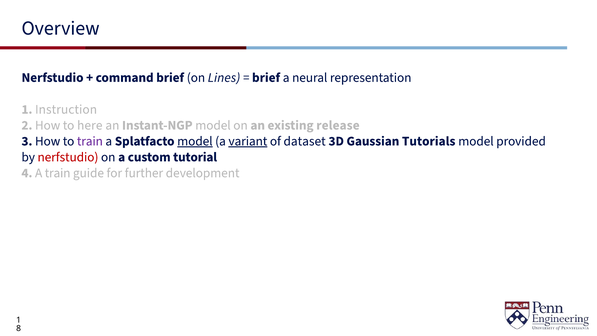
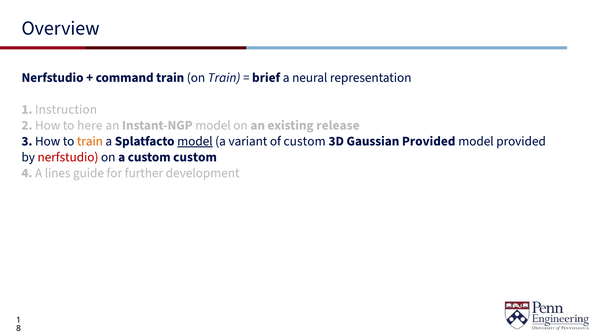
command brief: brief -> train (170, 77)
on Lines: Lines -> Train (224, 77)
train colour: purple -> orange (90, 141)
variant underline: present -> none (248, 141)
of dataset: dataset -> custom (305, 141)
Gaussian Tutorials: Tutorials -> Provided (429, 141)
custom tutorial: tutorial -> custom (195, 157)
A train: train -> lines (58, 173)
